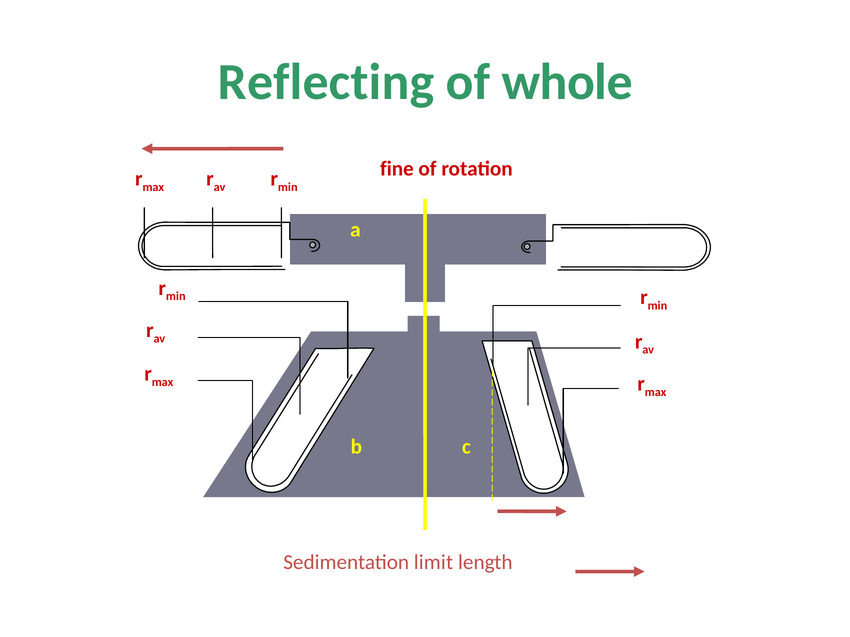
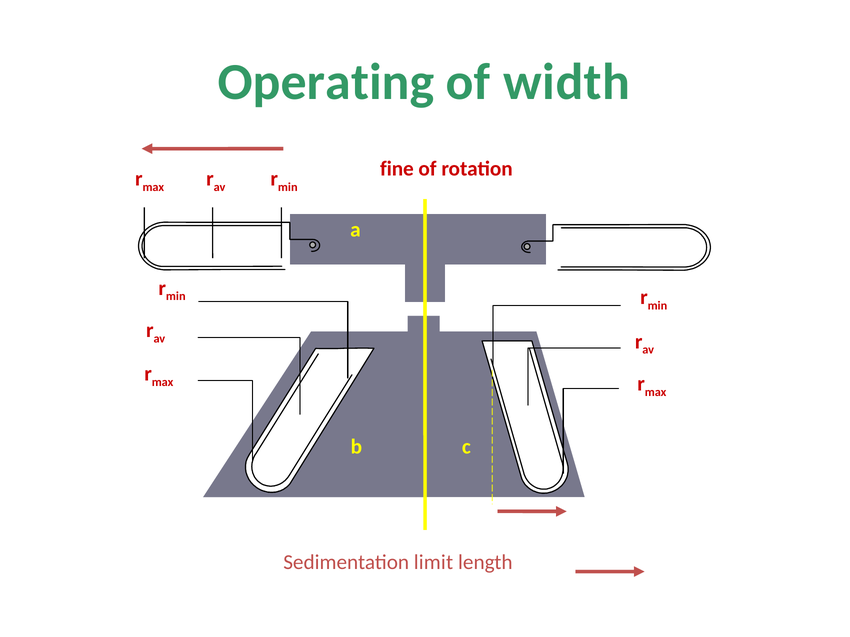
Reflecting: Reflecting -> Operating (326, 82)
whole: whole -> width (567, 82)
